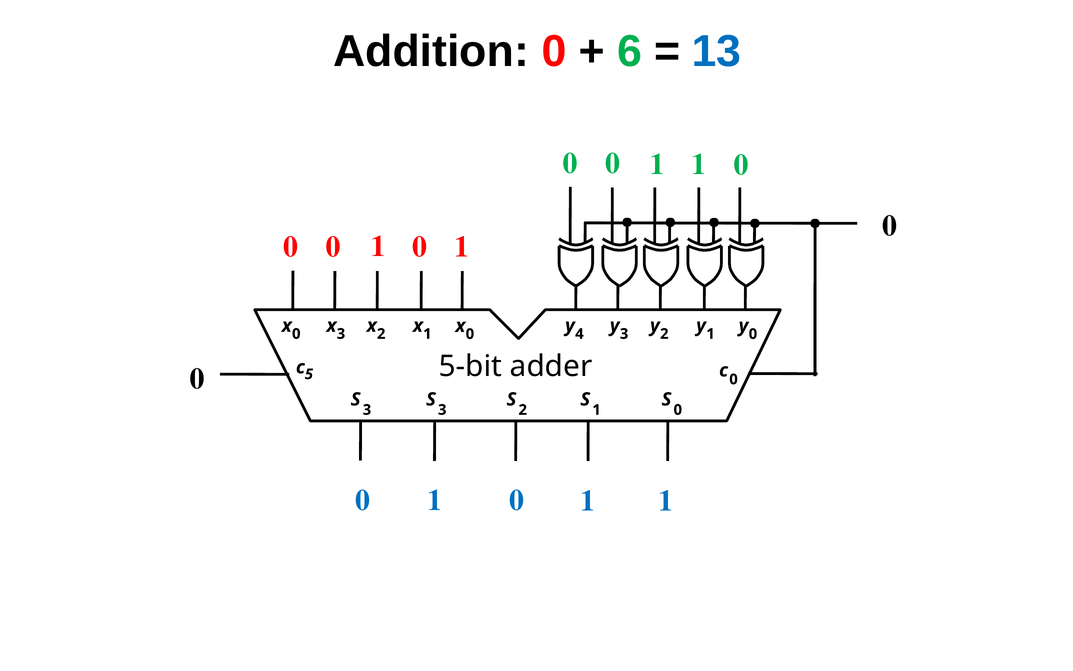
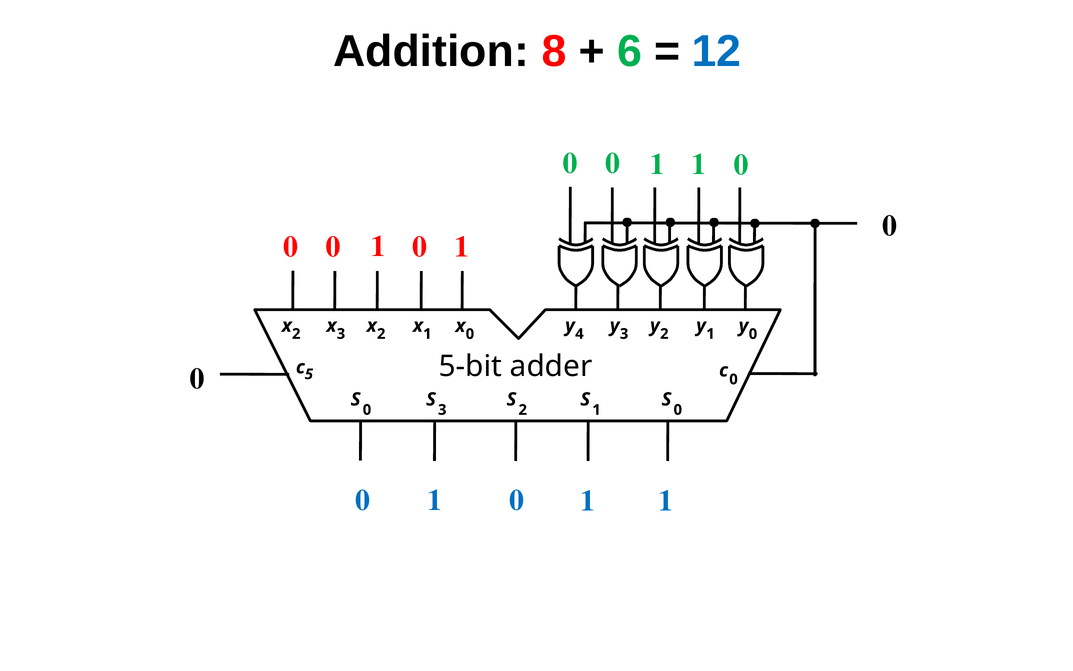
Addition 0: 0 -> 8 (554, 52)
13: 13 -> 12 (717, 52)
0: 0 -> 2 (296, 334)
3: 3 -> 0 (367, 410)
